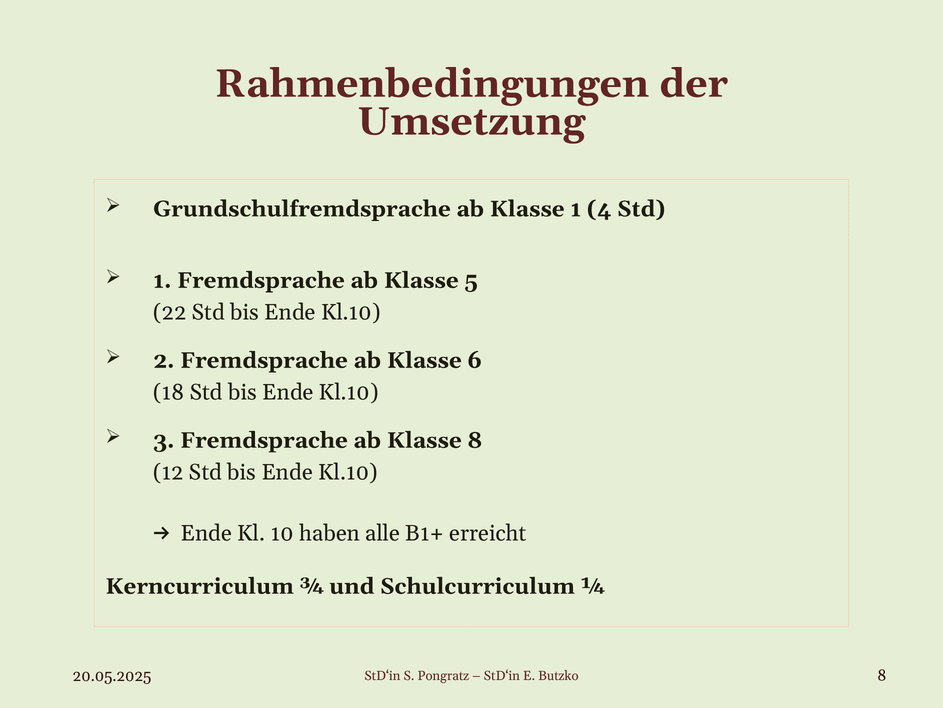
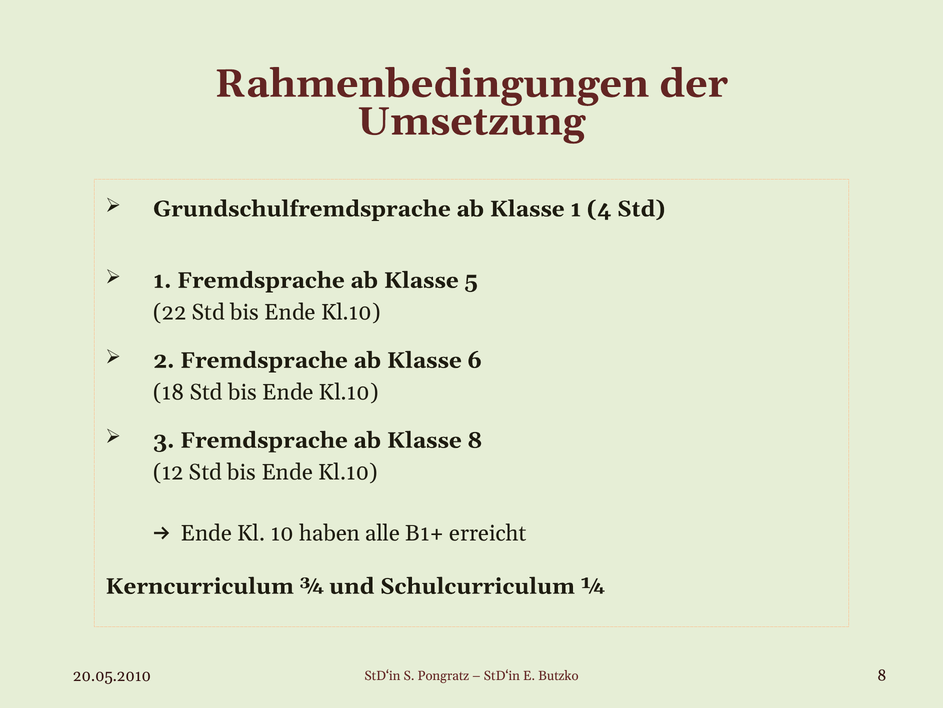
20.05.2025: 20.05.2025 -> 20.05.2010 (112, 675)
